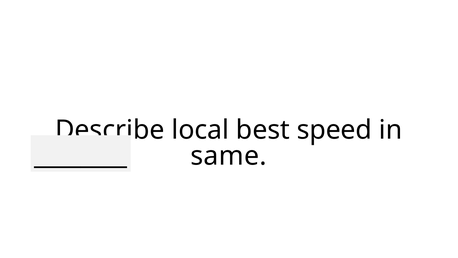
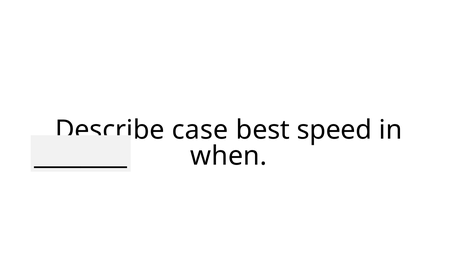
local: local -> case (200, 130)
same: same -> when (229, 156)
